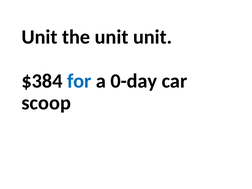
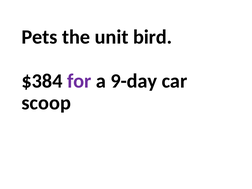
Unit: Unit -> Pets (39, 37)
unit unit: unit -> bird (153, 37)
for colour: blue -> purple (79, 81)
0-day: 0-day -> 9-day (134, 81)
